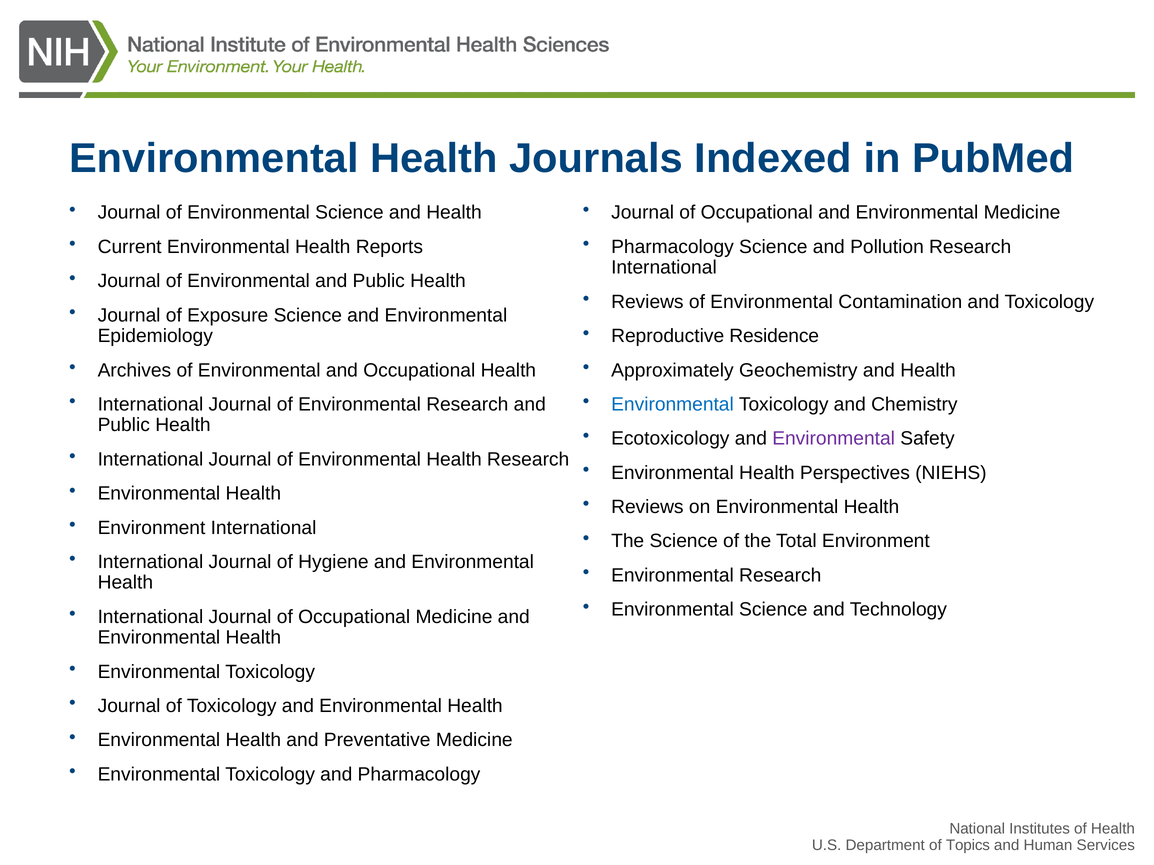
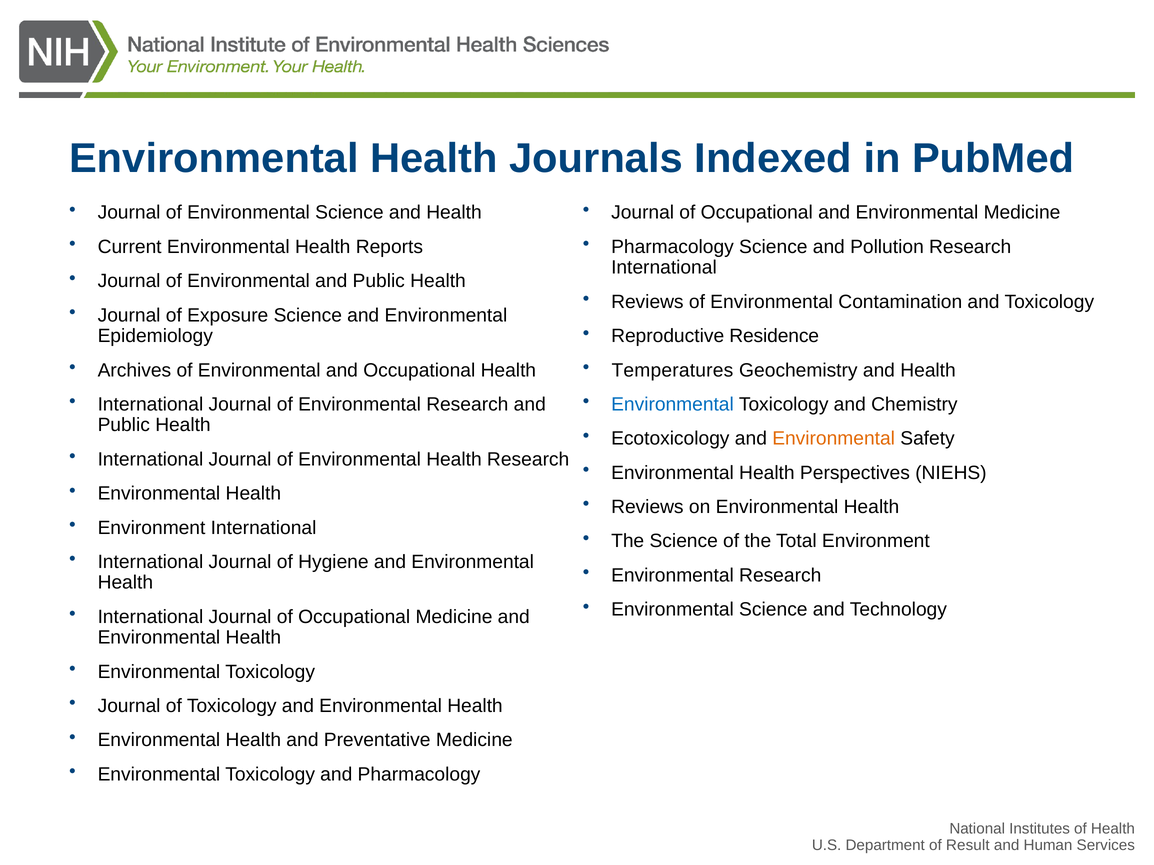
Approximately: Approximately -> Temperatures (672, 370)
Environmental colour: purple -> orange (834, 439)
Topics: Topics -> Result (968, 846)
